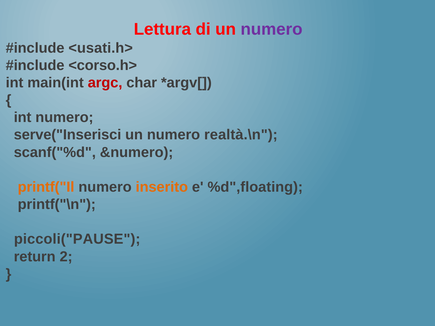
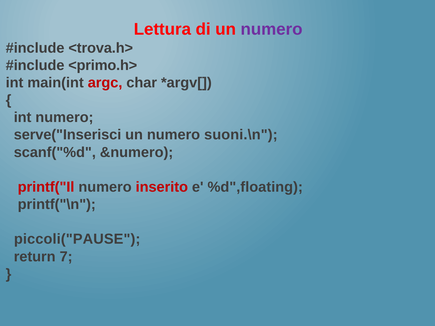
<usati.h>: <usati.h> -> <trova.h> (101, 48)
<corso.h>: <corso.h> -> <primo.h> (103, 65)
realtà.\n: realtà.\n -> suoni.\n (241, 135)
printf("Il colour: orange -> red (46, 187)
inserito colour: orange -> red (162, 187)
2: 2 -> 7 (66, 257)
